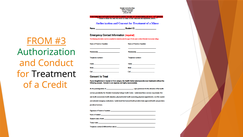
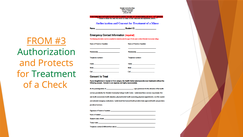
Conduct: Conduct -> Protects (56, 63)
Treatment colour: black -> green (54, 74)
Credit: Credit -> Check (54, 85)
